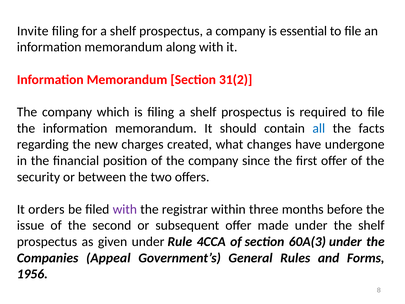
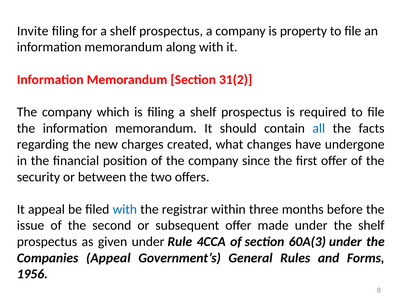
essential: essential -> property (303, 31)
It orders: orders -> appeal (46, 209)
with colour: purple -> blue (125, 209)
